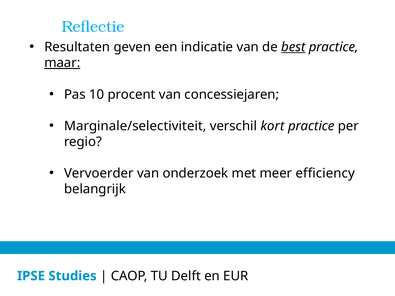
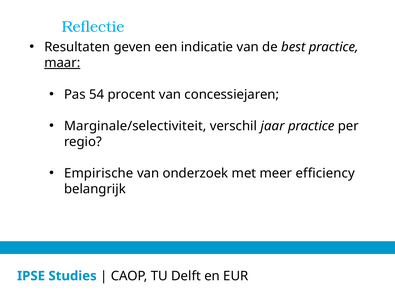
best underline: present -> none (293, 47)
10: 10 -> 54 (97, 94)
kort: kort -> jaar (273, 126)
Vervoerder: Vervoerder -> Empirische (99, 173)
